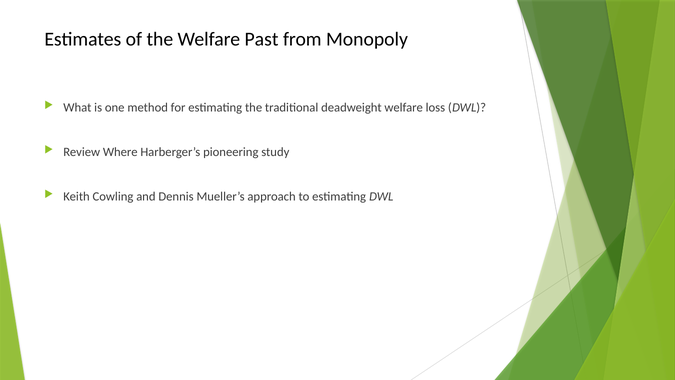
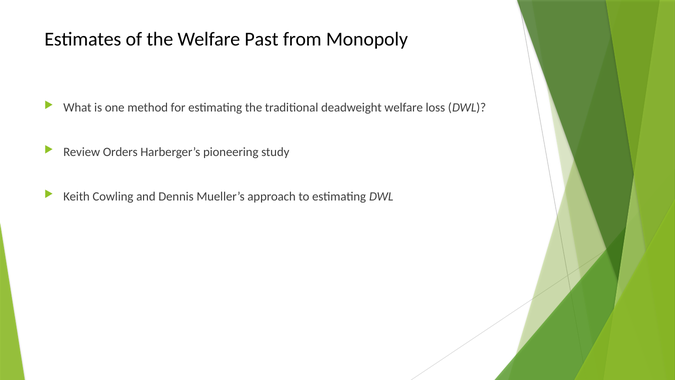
Where: Where -> Orders (120, 152)
